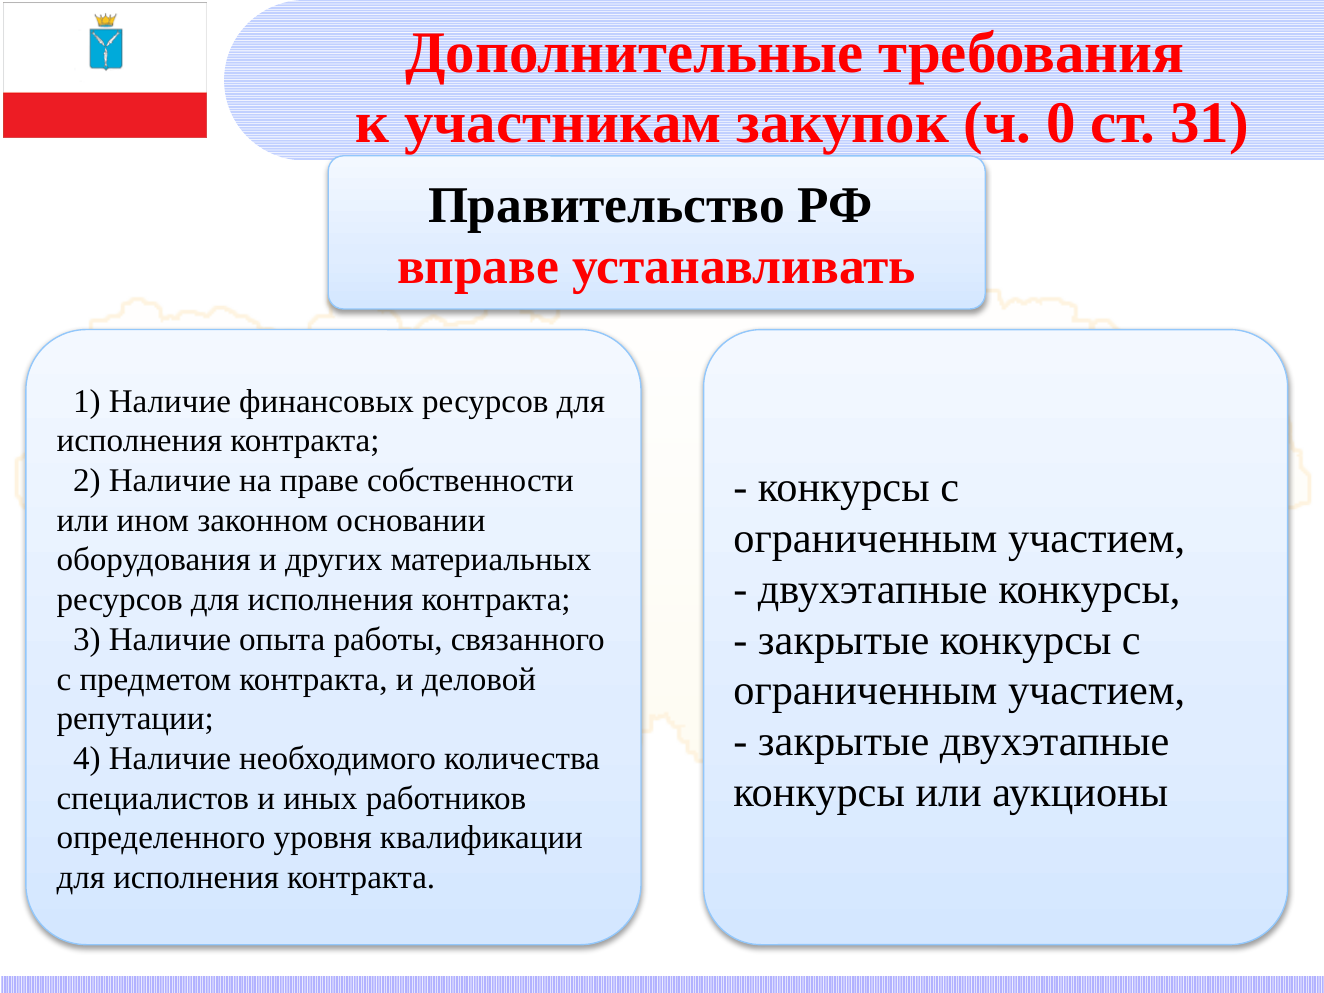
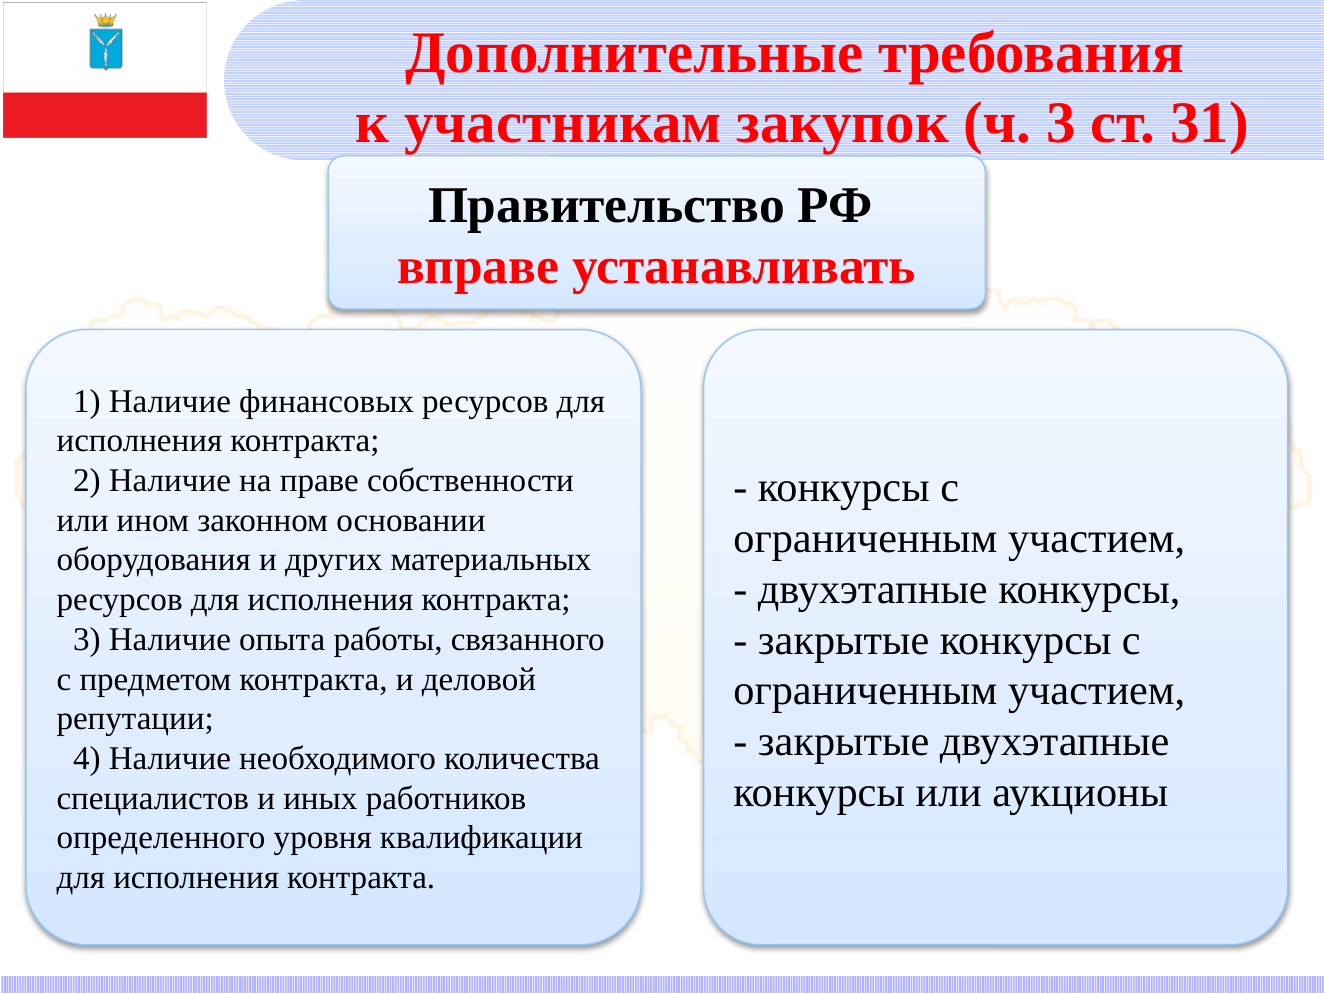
ч 0: 0 -> 3 (1061, 123)
